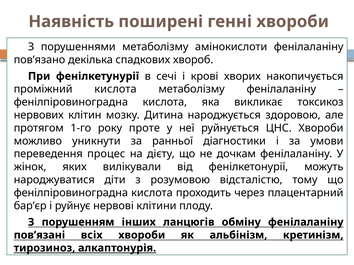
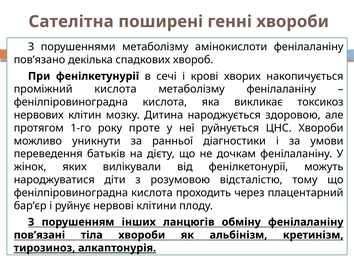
Наявність: Наявність -> Сателітна (71, 22)
процес: процес -> батьків (106, 154)
всіх: всіх -> тіла (92, 235)
